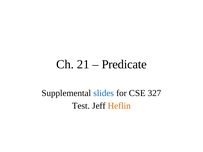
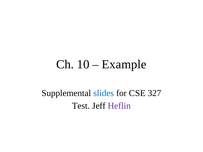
21: 21 -> 10 (83, 64)
Predicate: Predicate -> Example (124, 64)
Heflin colour: orange -> purple (119, 106)
